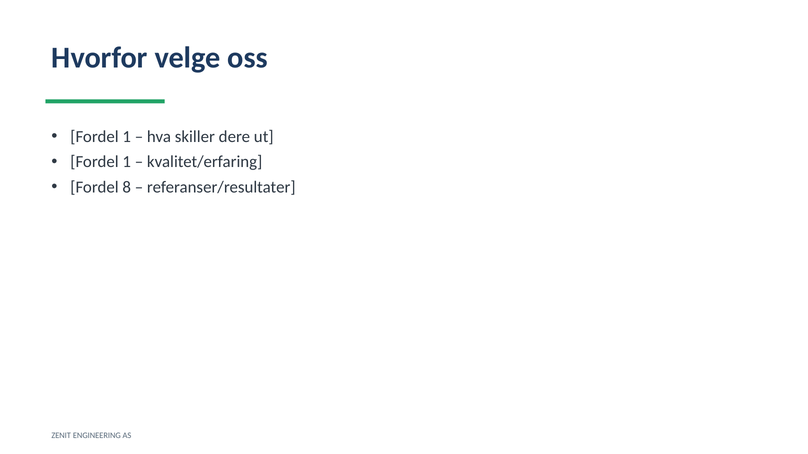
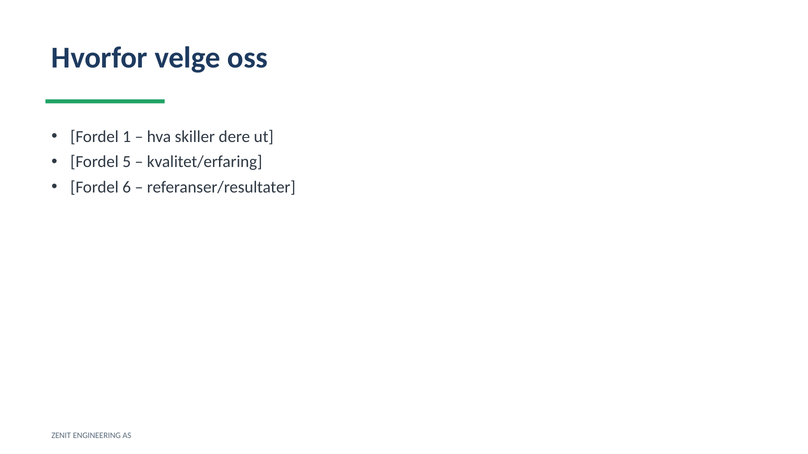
1: 1 -> 5 (127, 162)
8: 8 -> 6 (127, 187)
